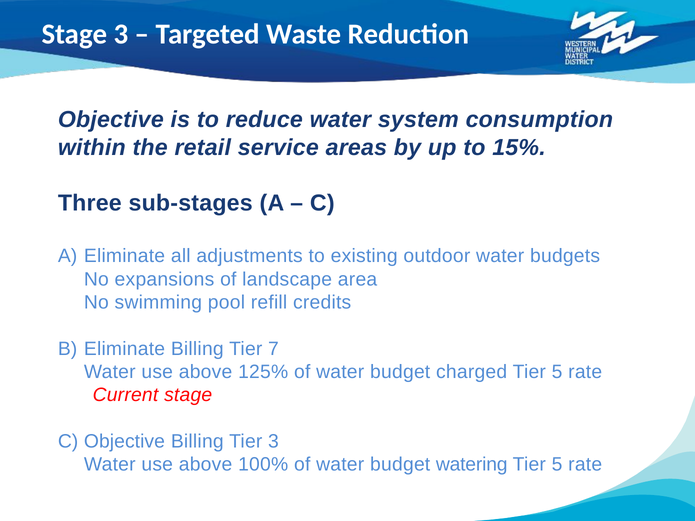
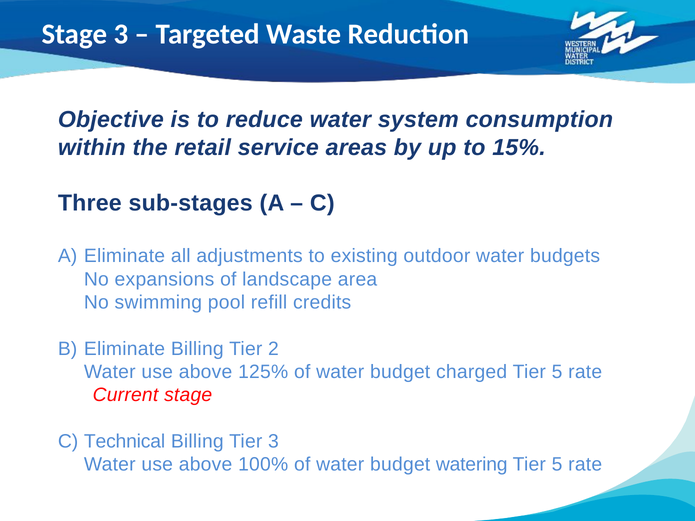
7: 7 -> 2 (273, 349)
C Objective: Objective -> Technical (125, 442)
